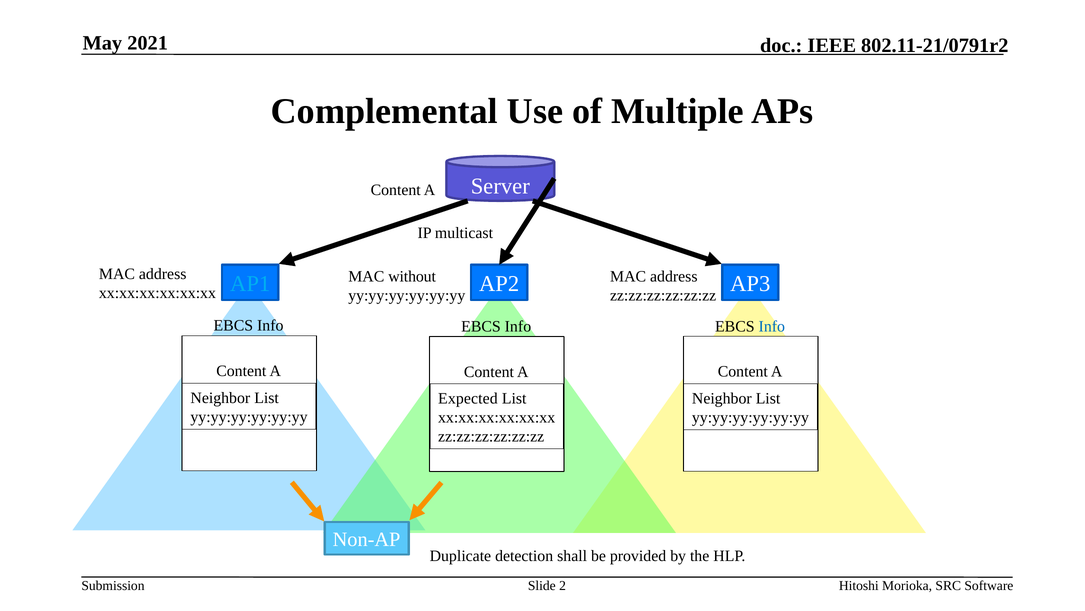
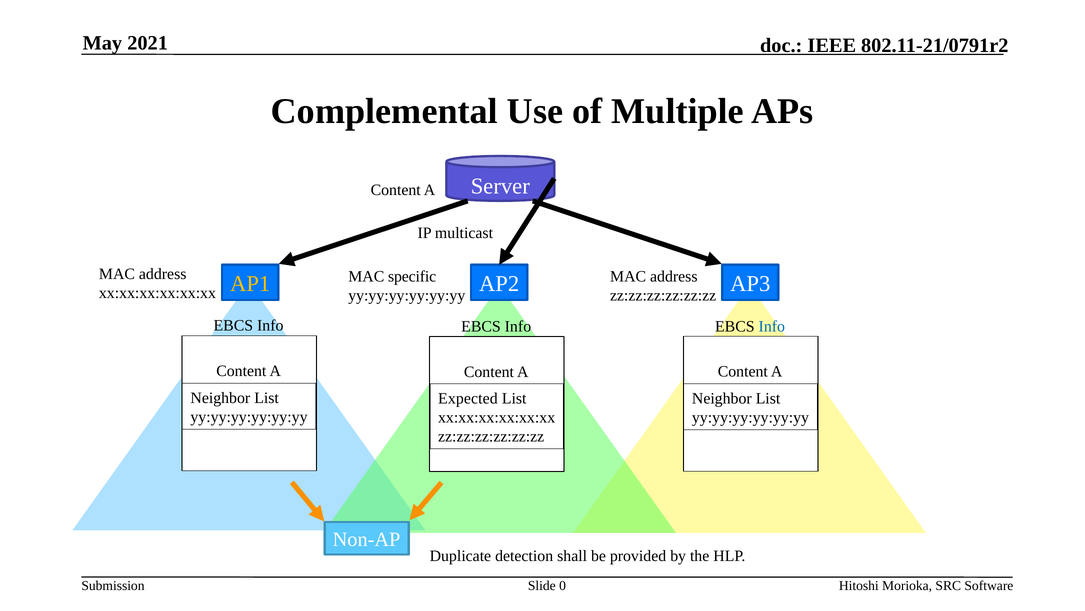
without: without -> specific (412, 276)
AP1 colour: light blue -> yellow (250, 284)
2: 2 -> 0 (563, 585)
